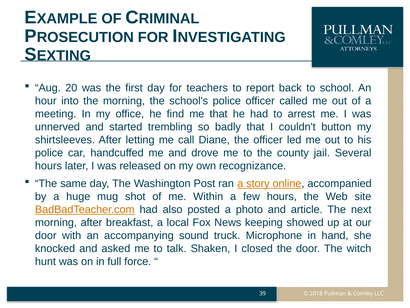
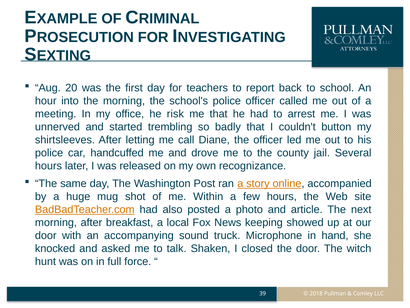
find: find -> risk (175, 114)
